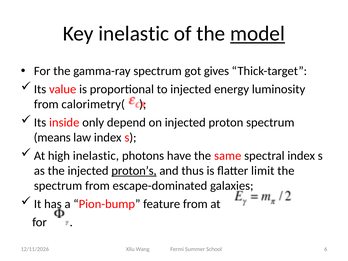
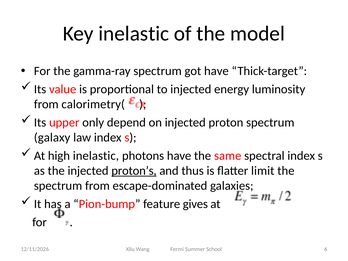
model underline: present -> none (258, 34)
got gives: gives -> have (216, 71)
inside: inside -> upper (64, 122)
means: means -> galaxy (52, 138)
feature from: from -> gives (195, 204)
